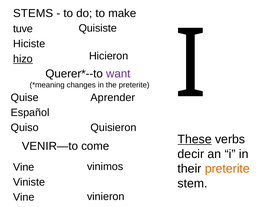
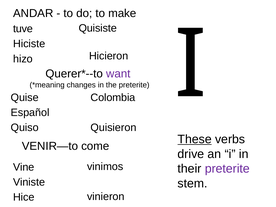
STEMS: STEMS -> ANDAR (33, 13)
hizo underline: present -> none (23, 59)
Aprender: Aprender -> Colombia (113, 98)
decir: decir -> drive (191, 154)
preterite colour: orange -> purple (227, 169)
Vine: Vine -> Hice (24, 197)
